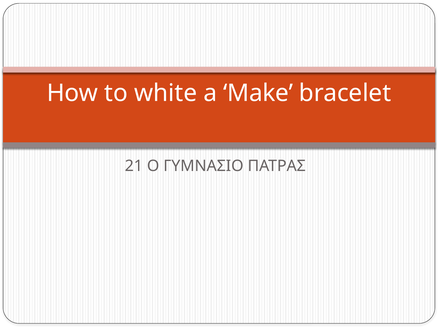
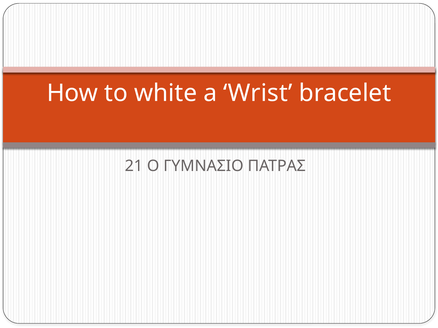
Make: Make -> Wrist (258, 93)
